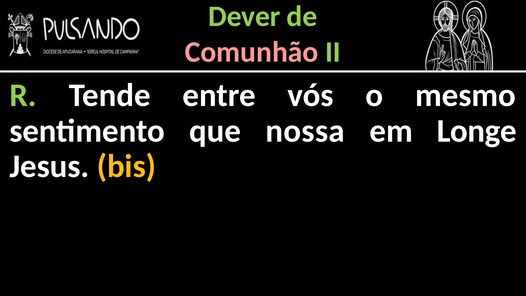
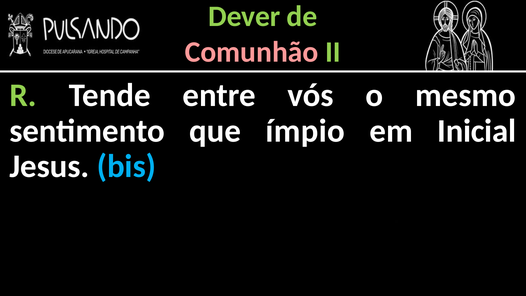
nossa: nossa -> ímpio (305, 131)
Longe: Longe -> Inicial (477, 131)
bis colour: yellow -> light blue (126, 166)
